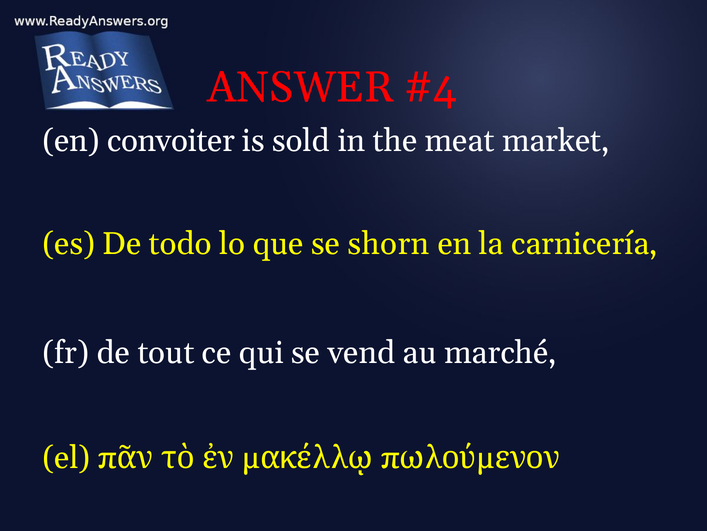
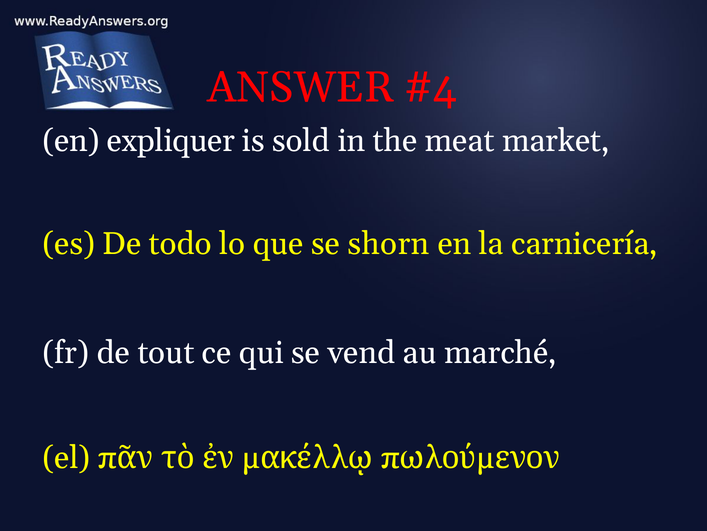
convoiter: convoiter -> expliquer (171, 141)
